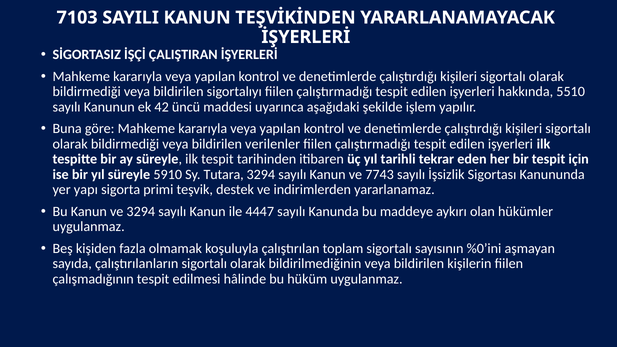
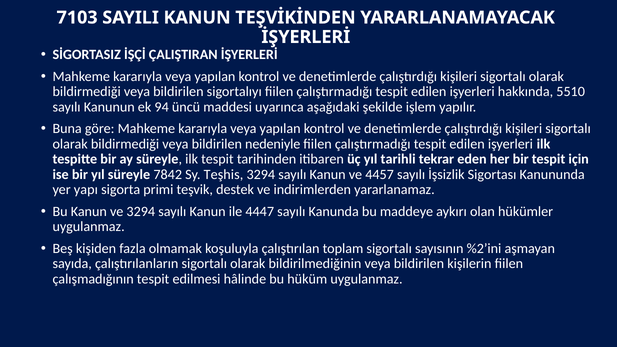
42: 42 -> 94 (162, 107)
verilenler: verilenler -> nedeniyle (273, 144)
5910: 5910 -> 7842 (168, 175)
Tutara: Tutara -> Teşhis (223, 175)
7743: 7743 -> 4457 (380, 175)
%0’ini: %0’ini -> %2’ini (484, 248)
